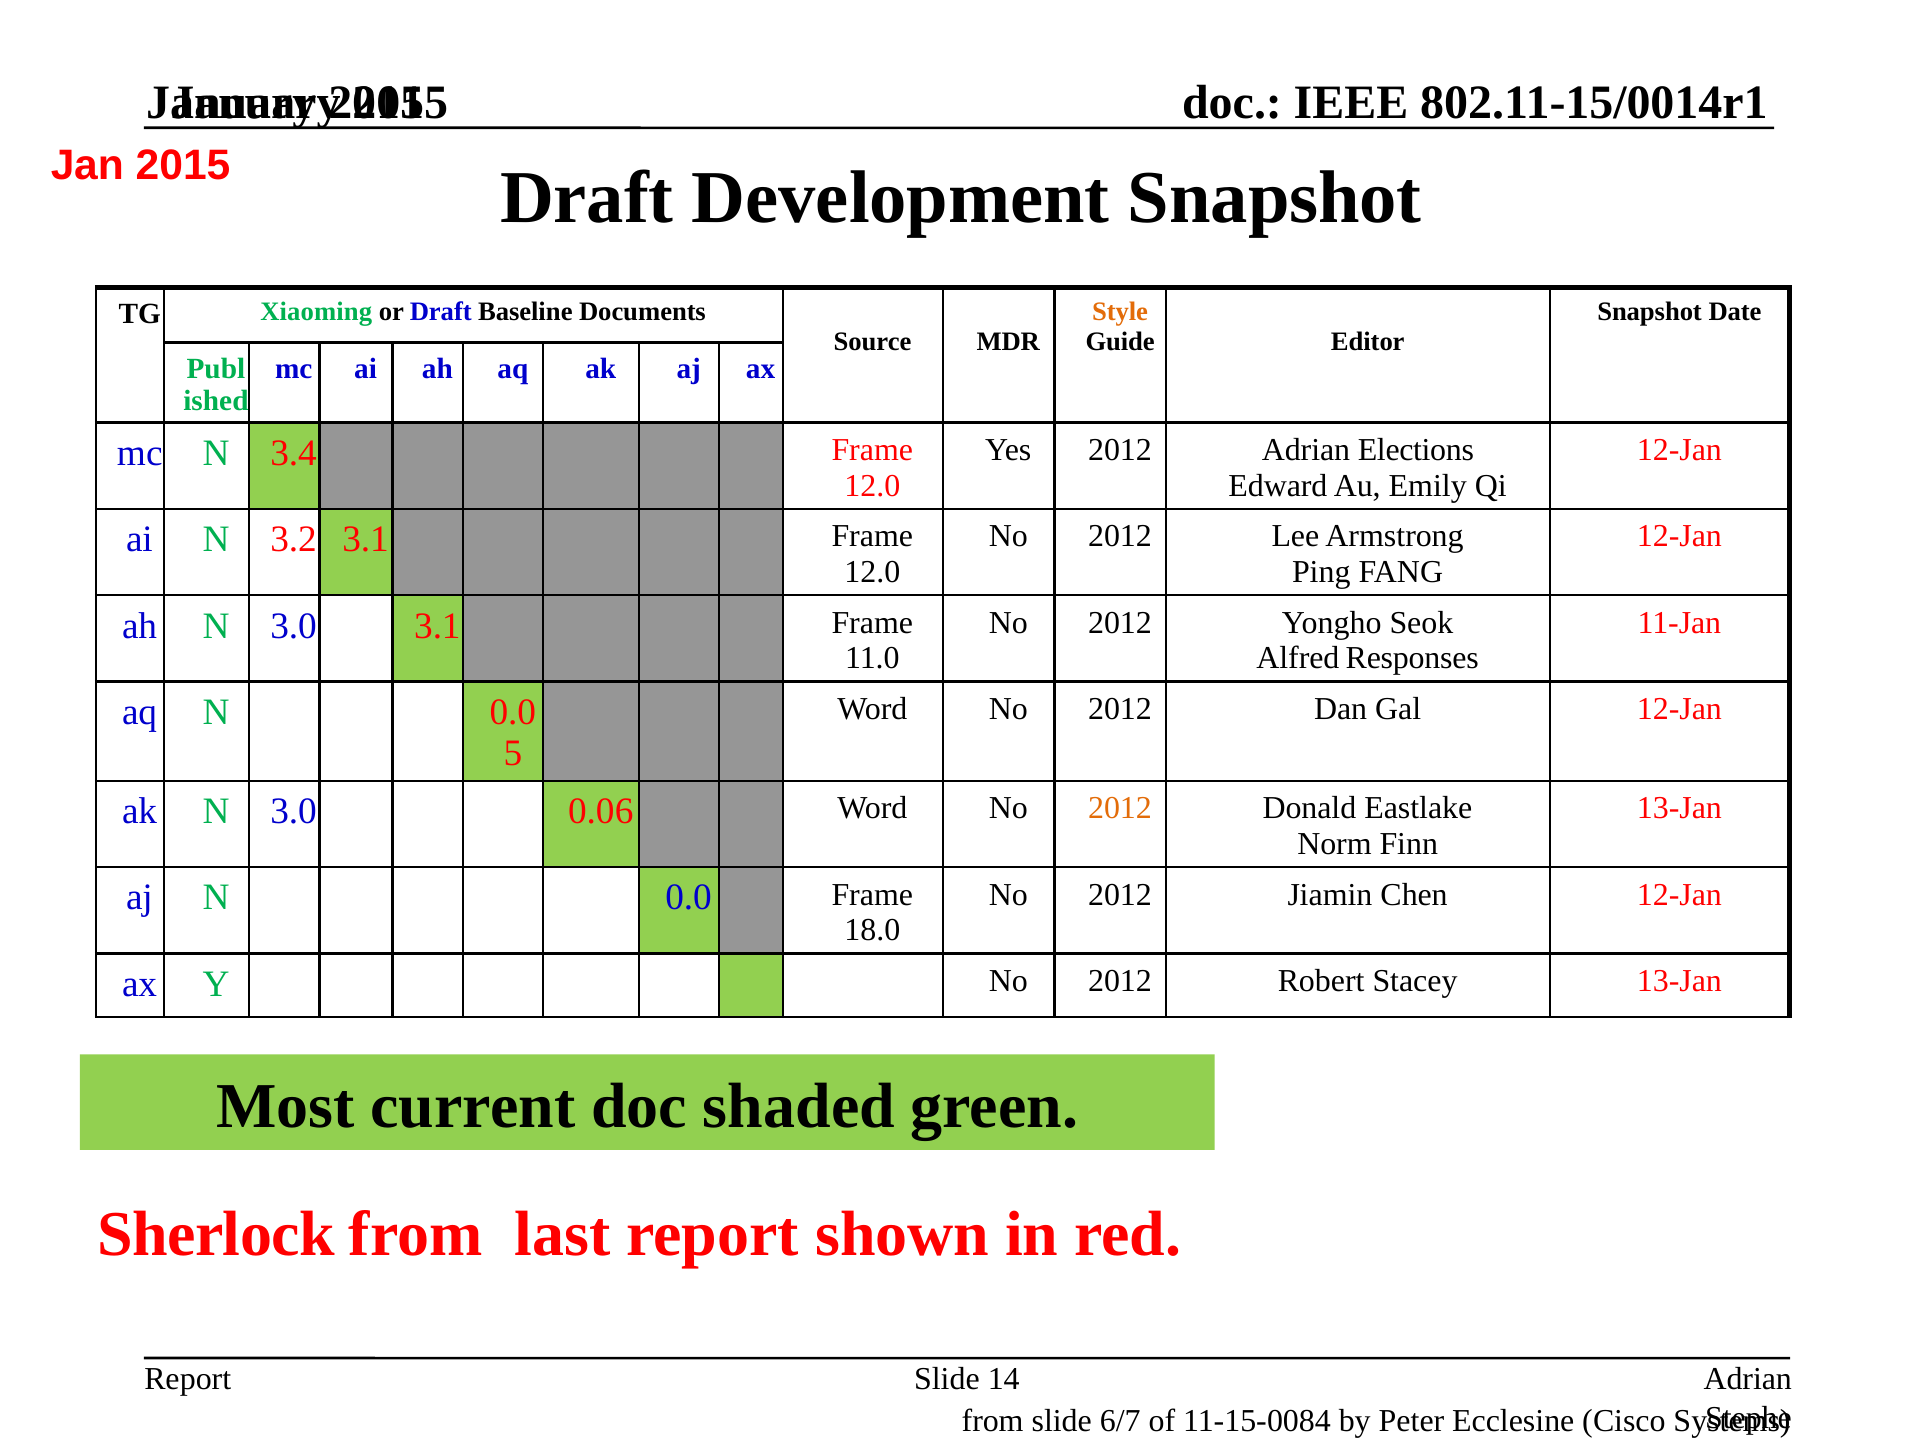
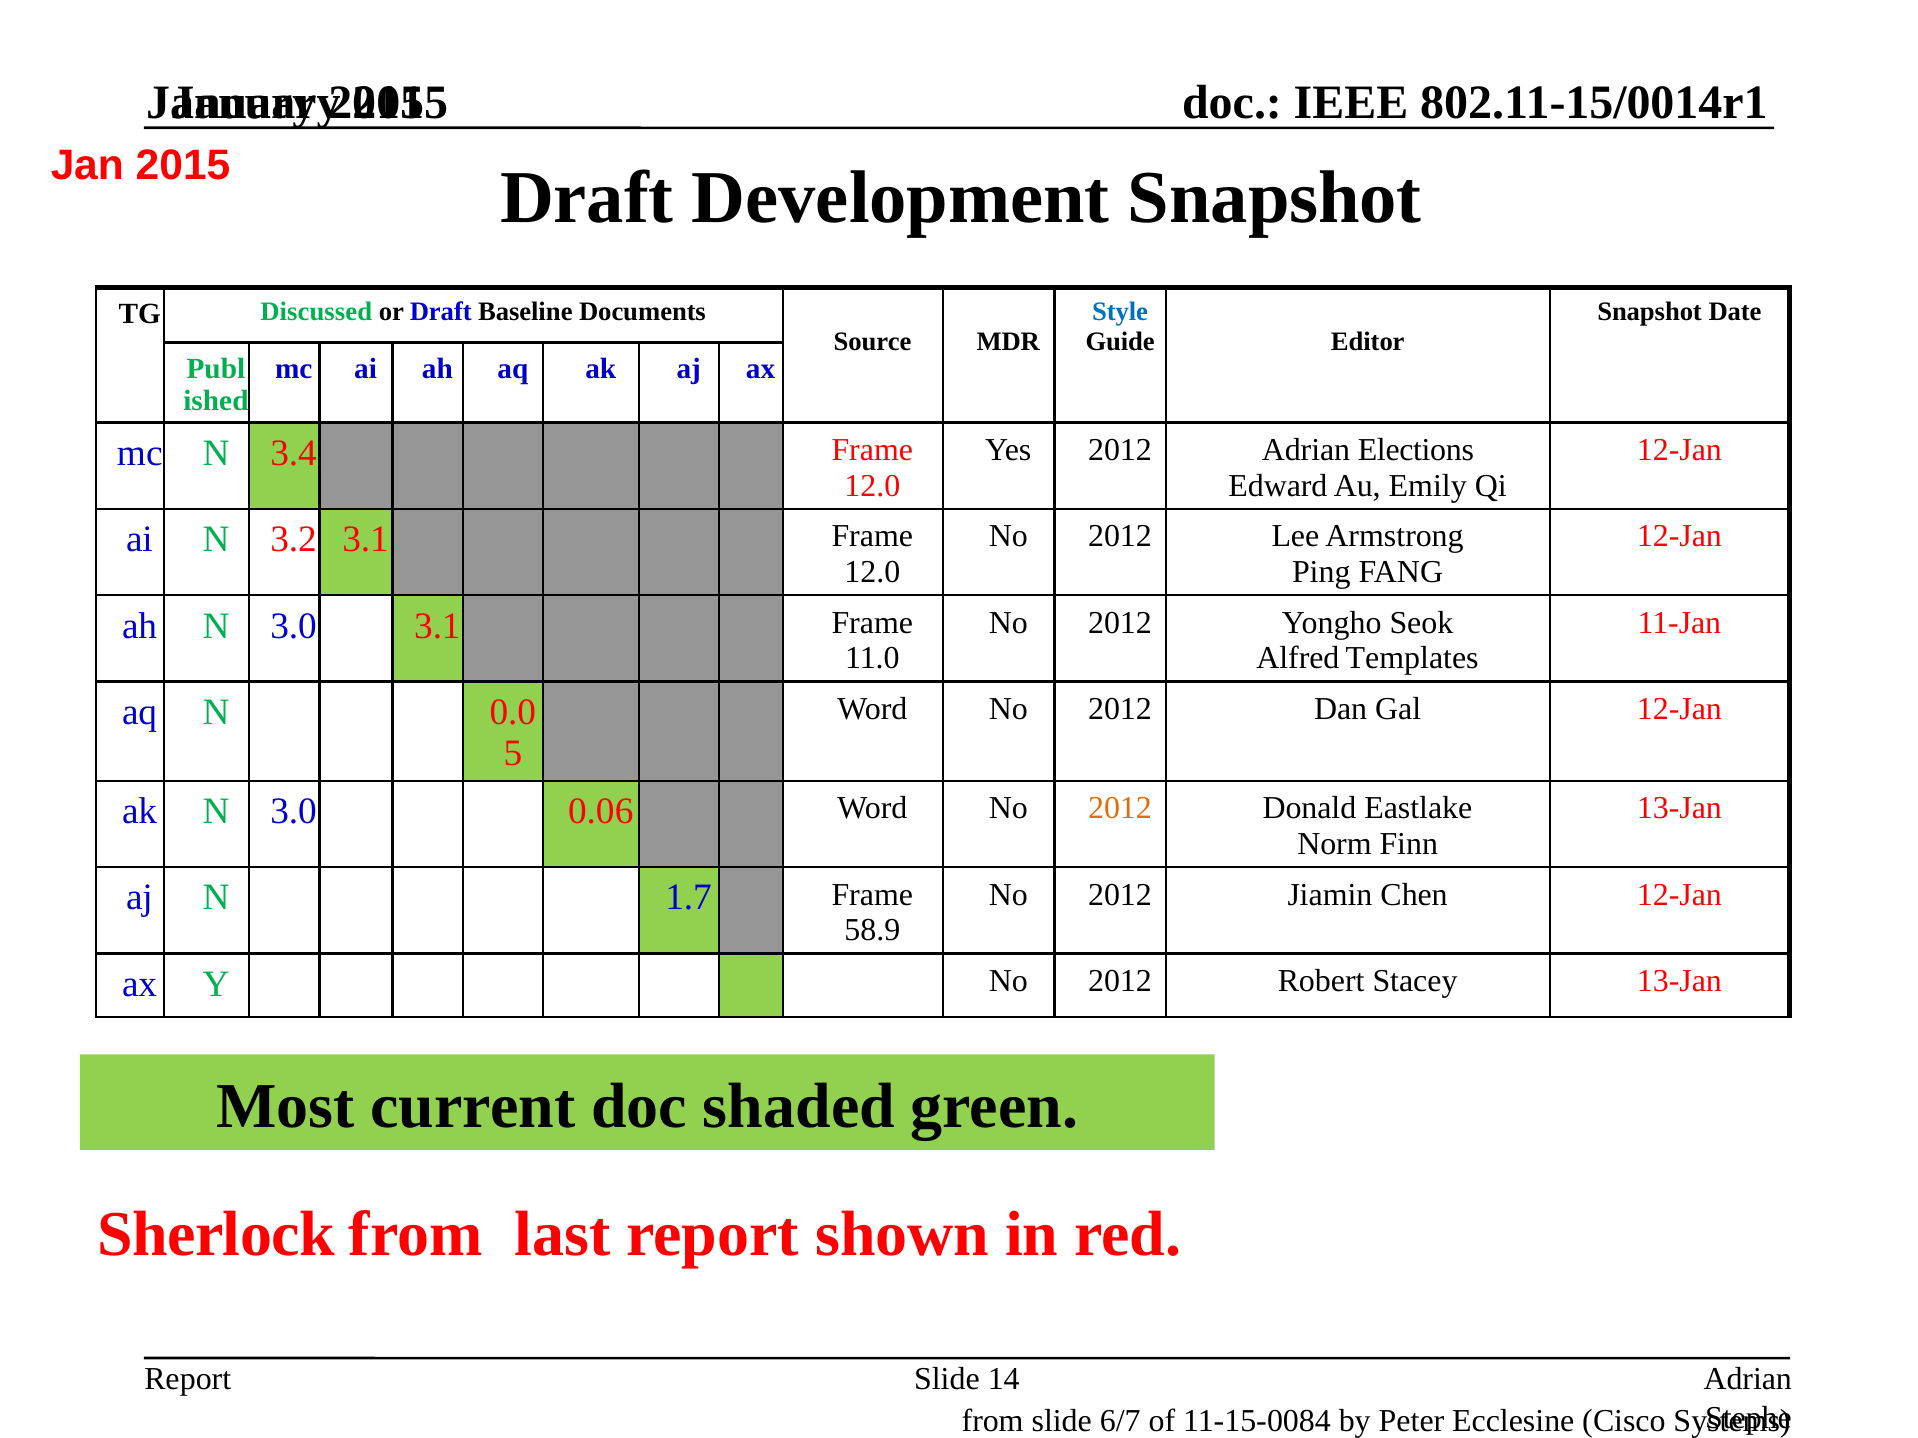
Style colour: orange -> blue (1120, 312)
Xiaoming: Xiaoming -> Discussed (316, 312)
Responses: Responses -> Templates (1412, 658)
aj N 0.0: 0.0 -> 1.7 (689, 898)
18.0: 18.0 -> 58.9 (872, 930)
